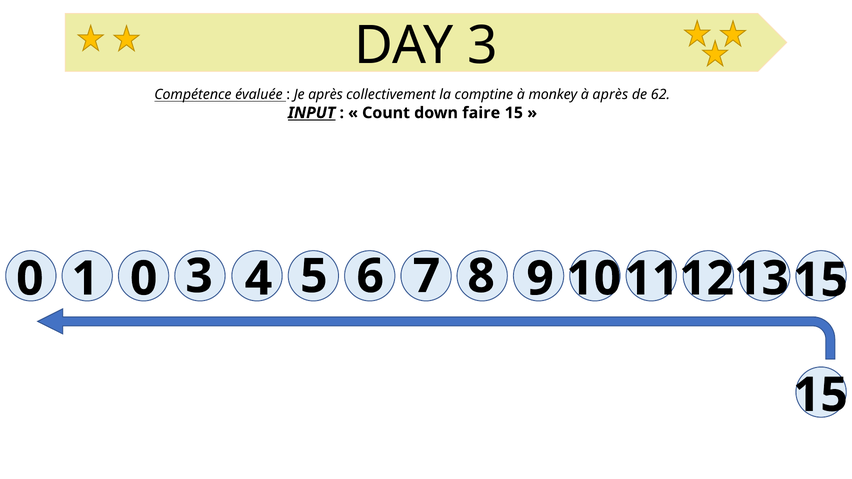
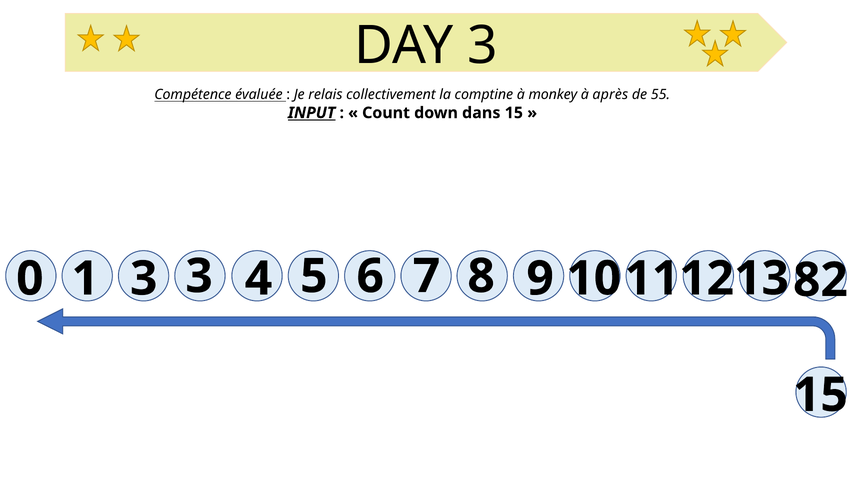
Je après: après -> relais (325, 95)
62: 62 -> 55 (660, 95)
faire: faire -> dans (481, 113)
0 0: 0 -> 3 (144, 279)
15: 15 -> 82 (820, 280)
